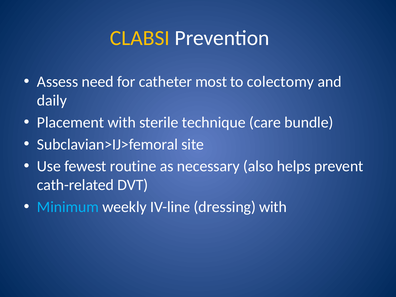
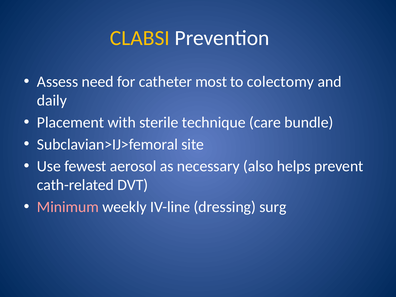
routine: routine -> aerosol (133, 166)
Minimum colour: light blue -> pink (68, 207)
dressing with: with -> surg (273, 207)
